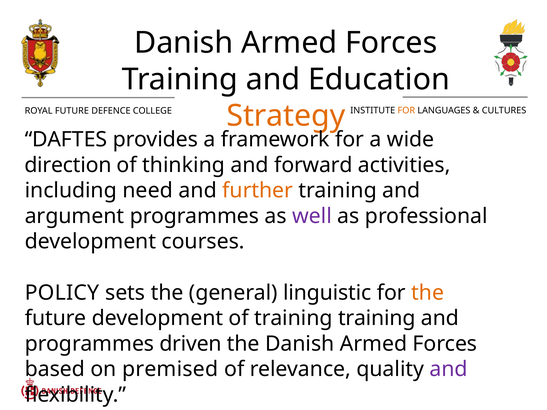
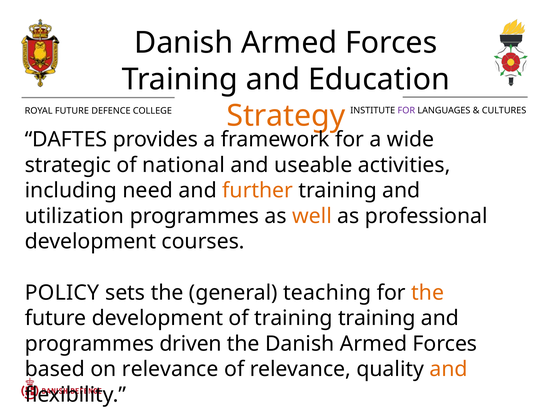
FOR colour: orange -> purple (406, 110)
direction: direction -> strategic (68, 165)
thinking: thinking -> national (184, 165)
forward: forward -> useable (313, 165)
argument: argument -> utilization (74, 216)
well colour: purple -> orange (312, 216)
linguistic: linguistic -> teaching (327, 293)
on premised: premised -> relevance (170, 369)
and colour: purple -> orange (449, 369)
